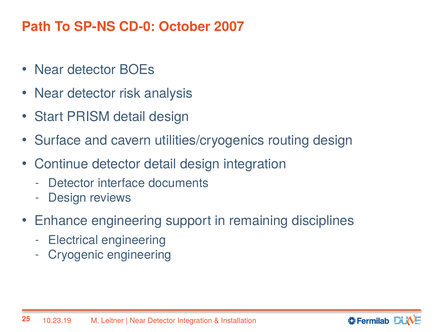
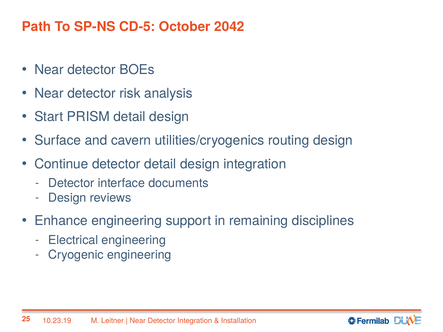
CD-0: CD-0 -> CD-5 (137, 27)
2007: 2007 -> 2042 (229, 27)
